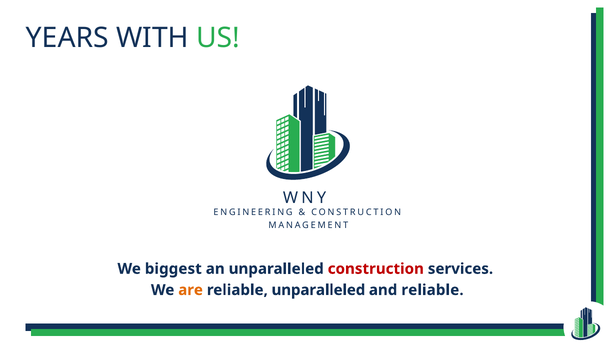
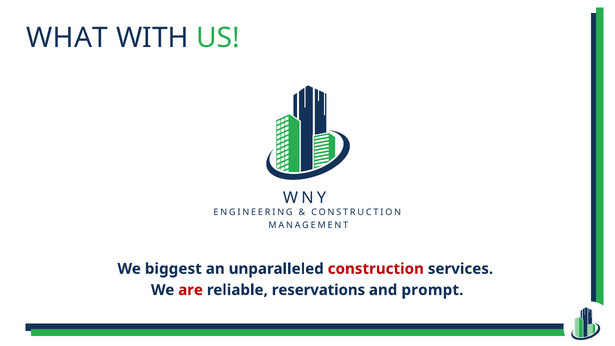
YEARS: YEARS -> WHAT (67, 38)
are colour: orange -> red (191, 290)
reliable unparalleled: unparalleled -> reservations (318, 290)
and reliable: reliable -> prompt (432, 290)
